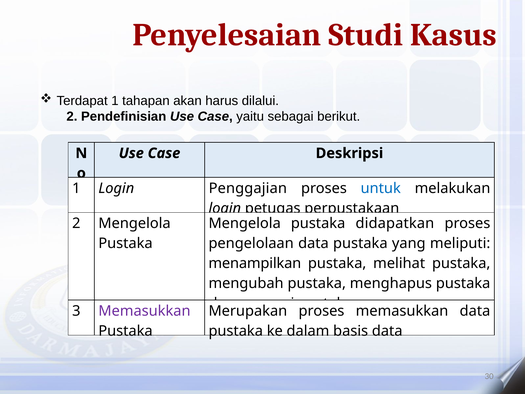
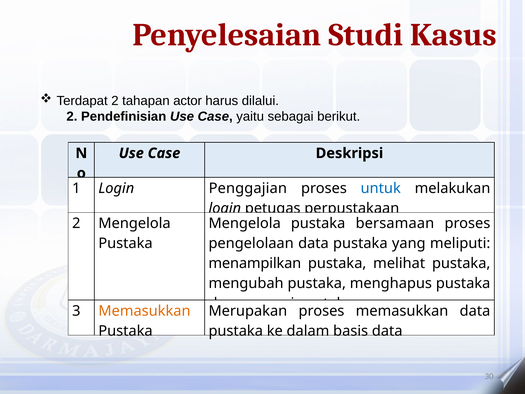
Terdapat 1: 1 -> 2 (115, 101)
akan: akan -> actor (188, 101)
didapatkan: didapatkan -> bersamaan (395, 223)
Memasukkan colour: purple -> orange (144, 311)
